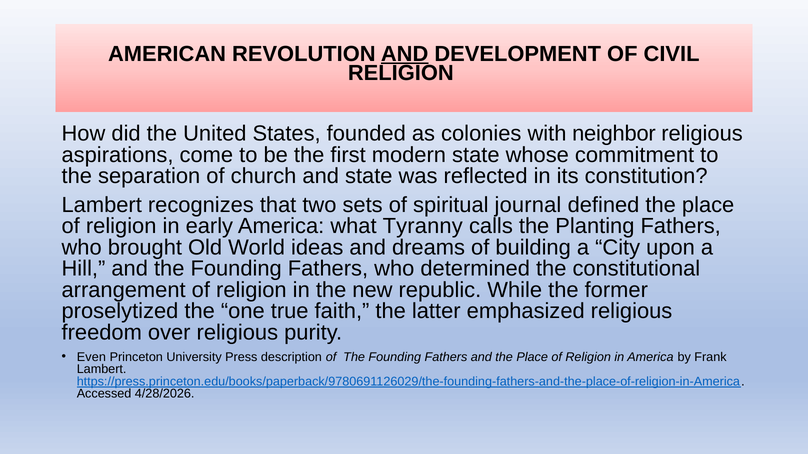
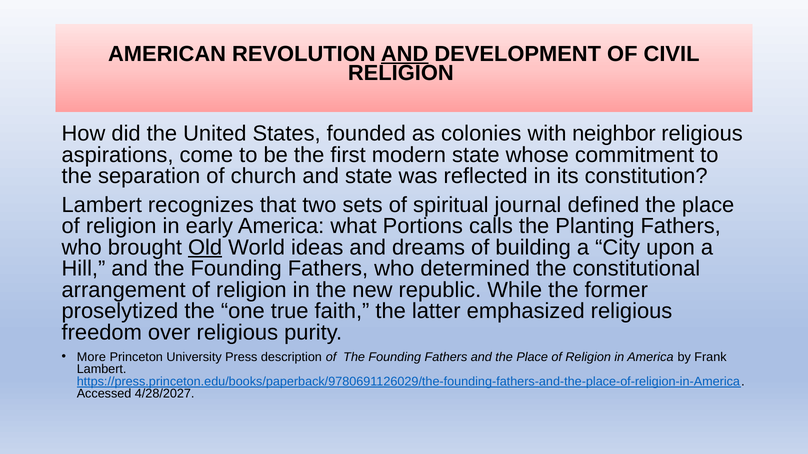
Tyranny: Tyranny -> Portions (423, 226)
Old underline: none -> present (205, 248)
Even: Even -> More (91, 357)
4/28/2026: 4/28/2026 -> 4/28/2027 (165, 394)
